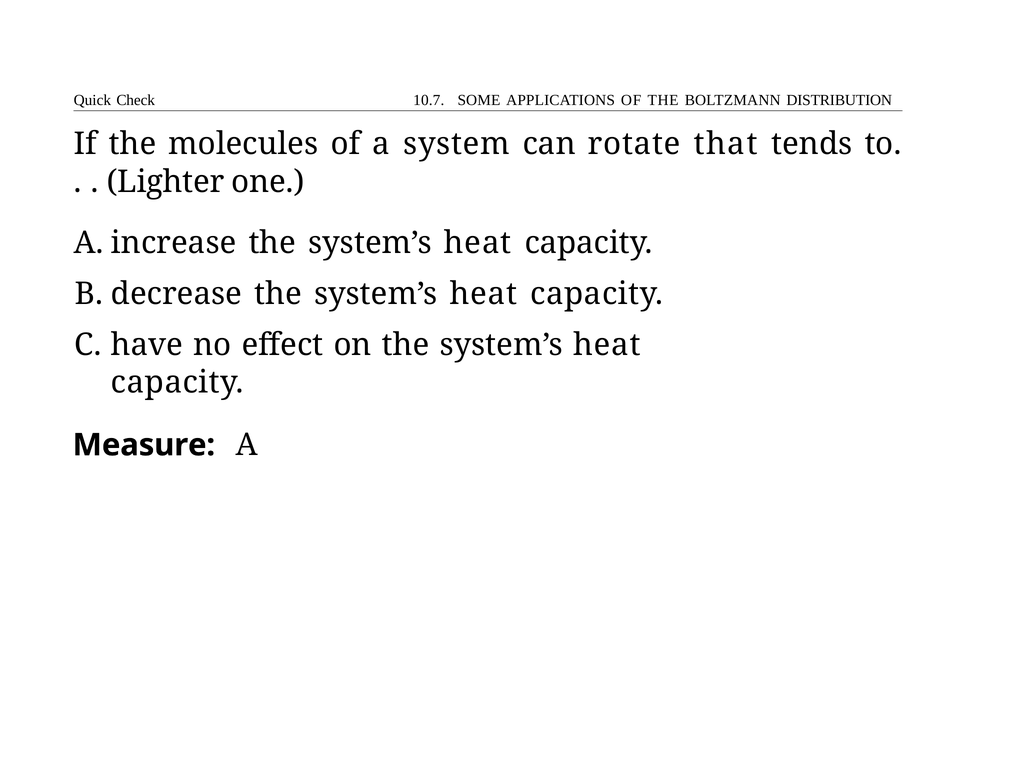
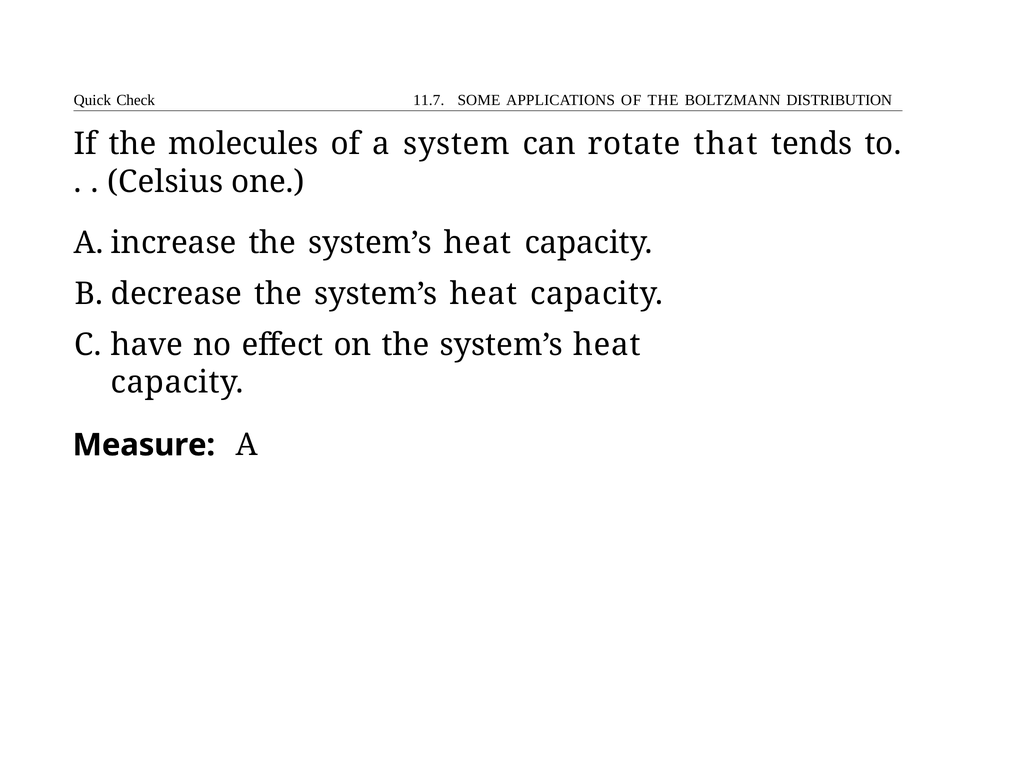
10.7: 10.7 -> 11.7 (429, 100)
Lighter: Lighter -> Celsius (165, 182)
